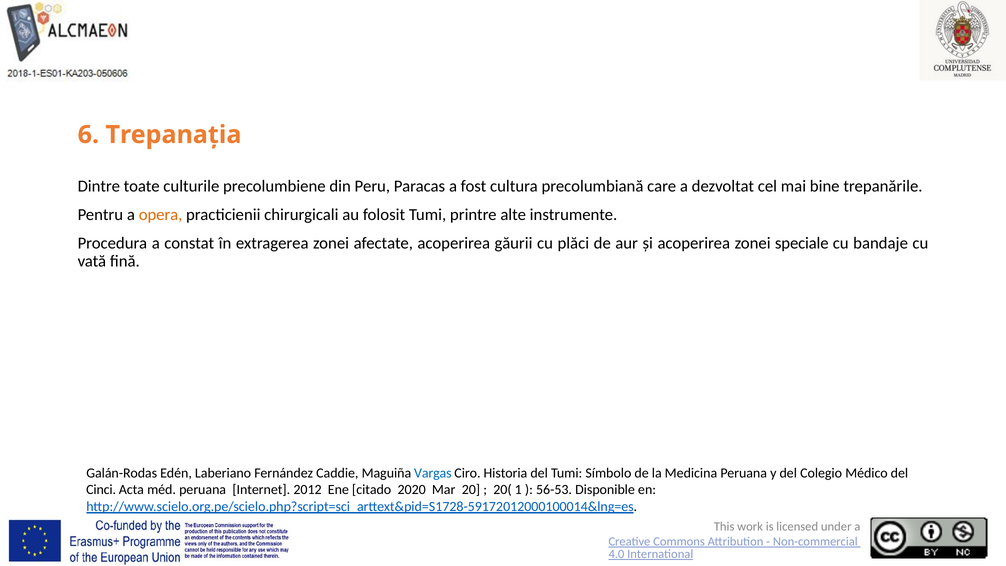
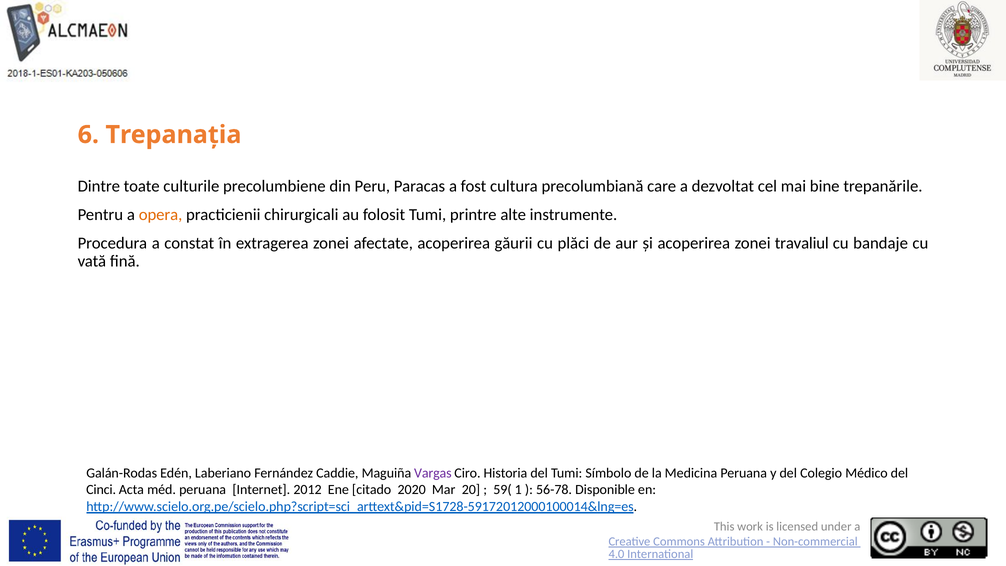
speciale: speciale -> travaliul (802, 243)
Vargas colour: blue -> purple (433, 473)
20(: 20( -> 59( (502, 490)
56-53: 56-53 -> 56-78 (554, 490)
